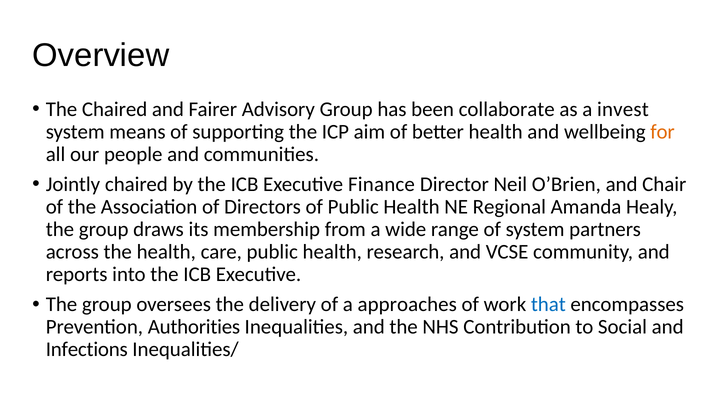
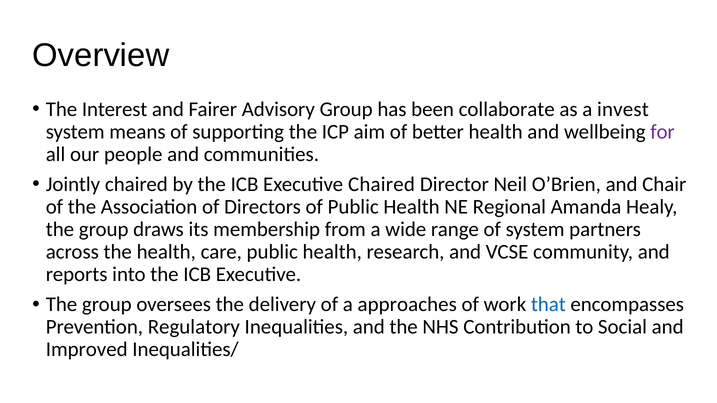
The Chaired: Chaired -> Interest (115, 109)
for colour: orange -> purple (663, 132)
Executive Finance: Finance -> Chaired (381, 184)
Authorities: Authorities -> Regulatory (194, 327)
Infections: Infections -> Improved (87, 350)
